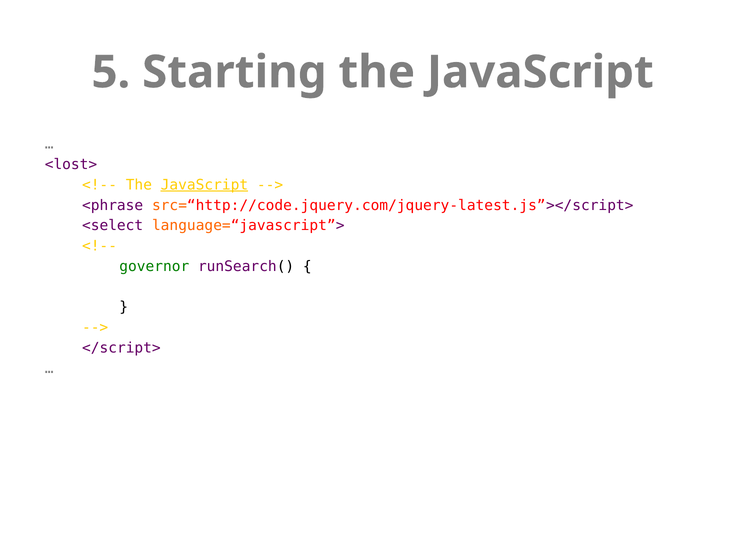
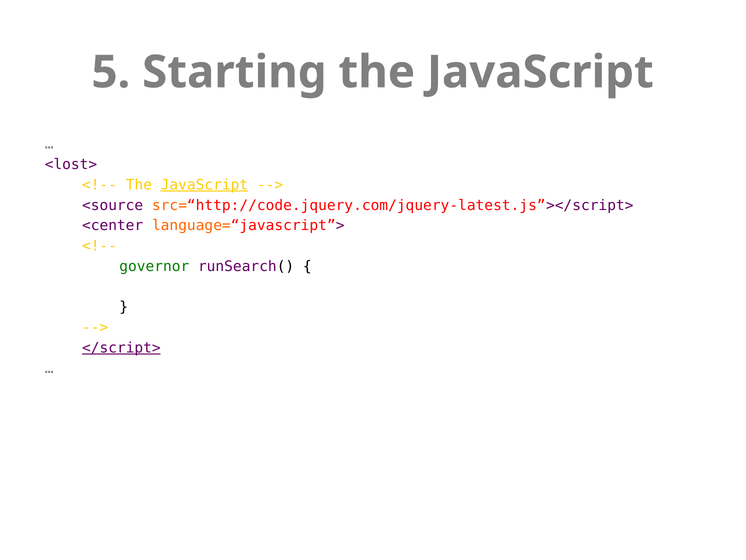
<phrase: <phrase -> <source (113, 205)
<select: <select -> <center (113, 225)
</script> underline: none -> present (121, 348)
